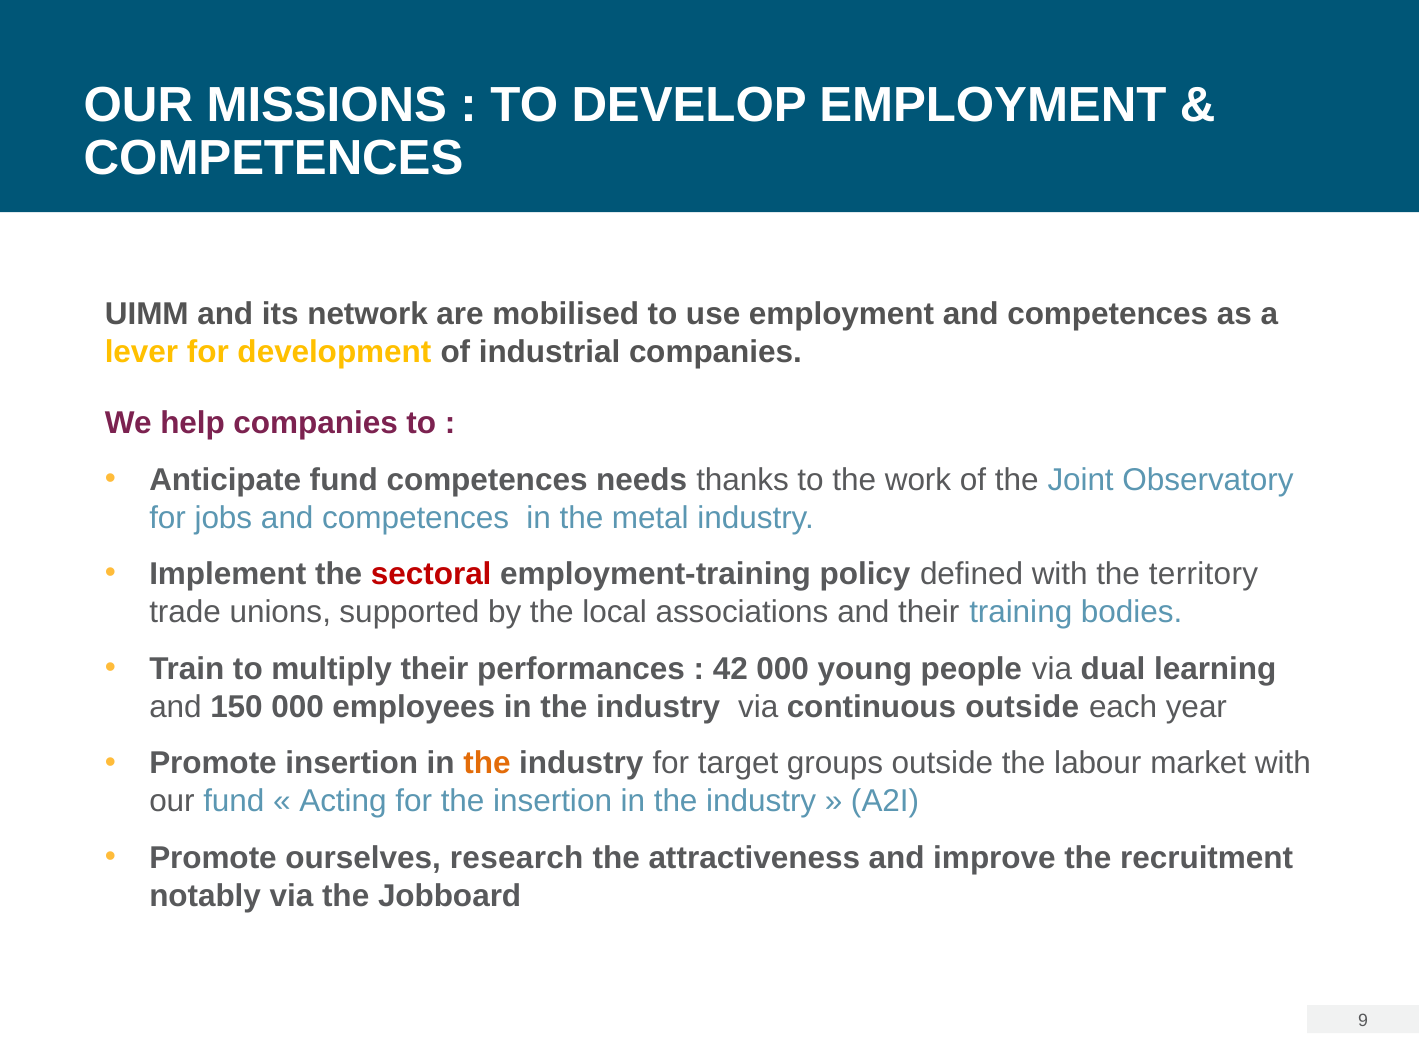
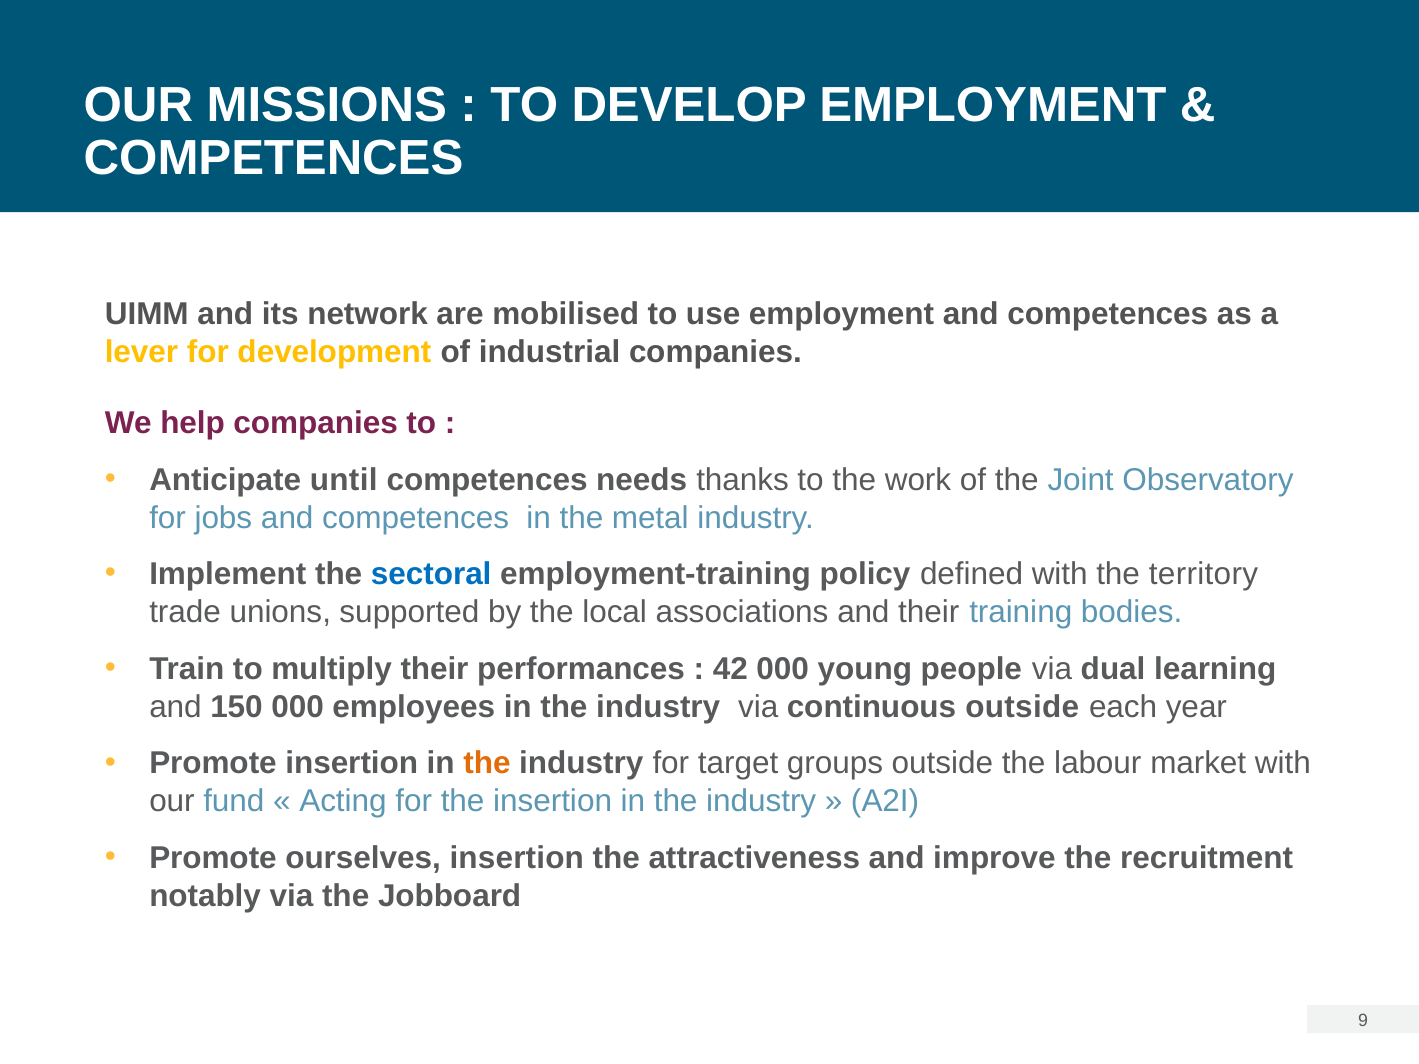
Anticipate fund: fund -> until (344, 480)
sectoral colour: red -> blue (431, 575)
ourselves research: research -> insertion (517, 858)
